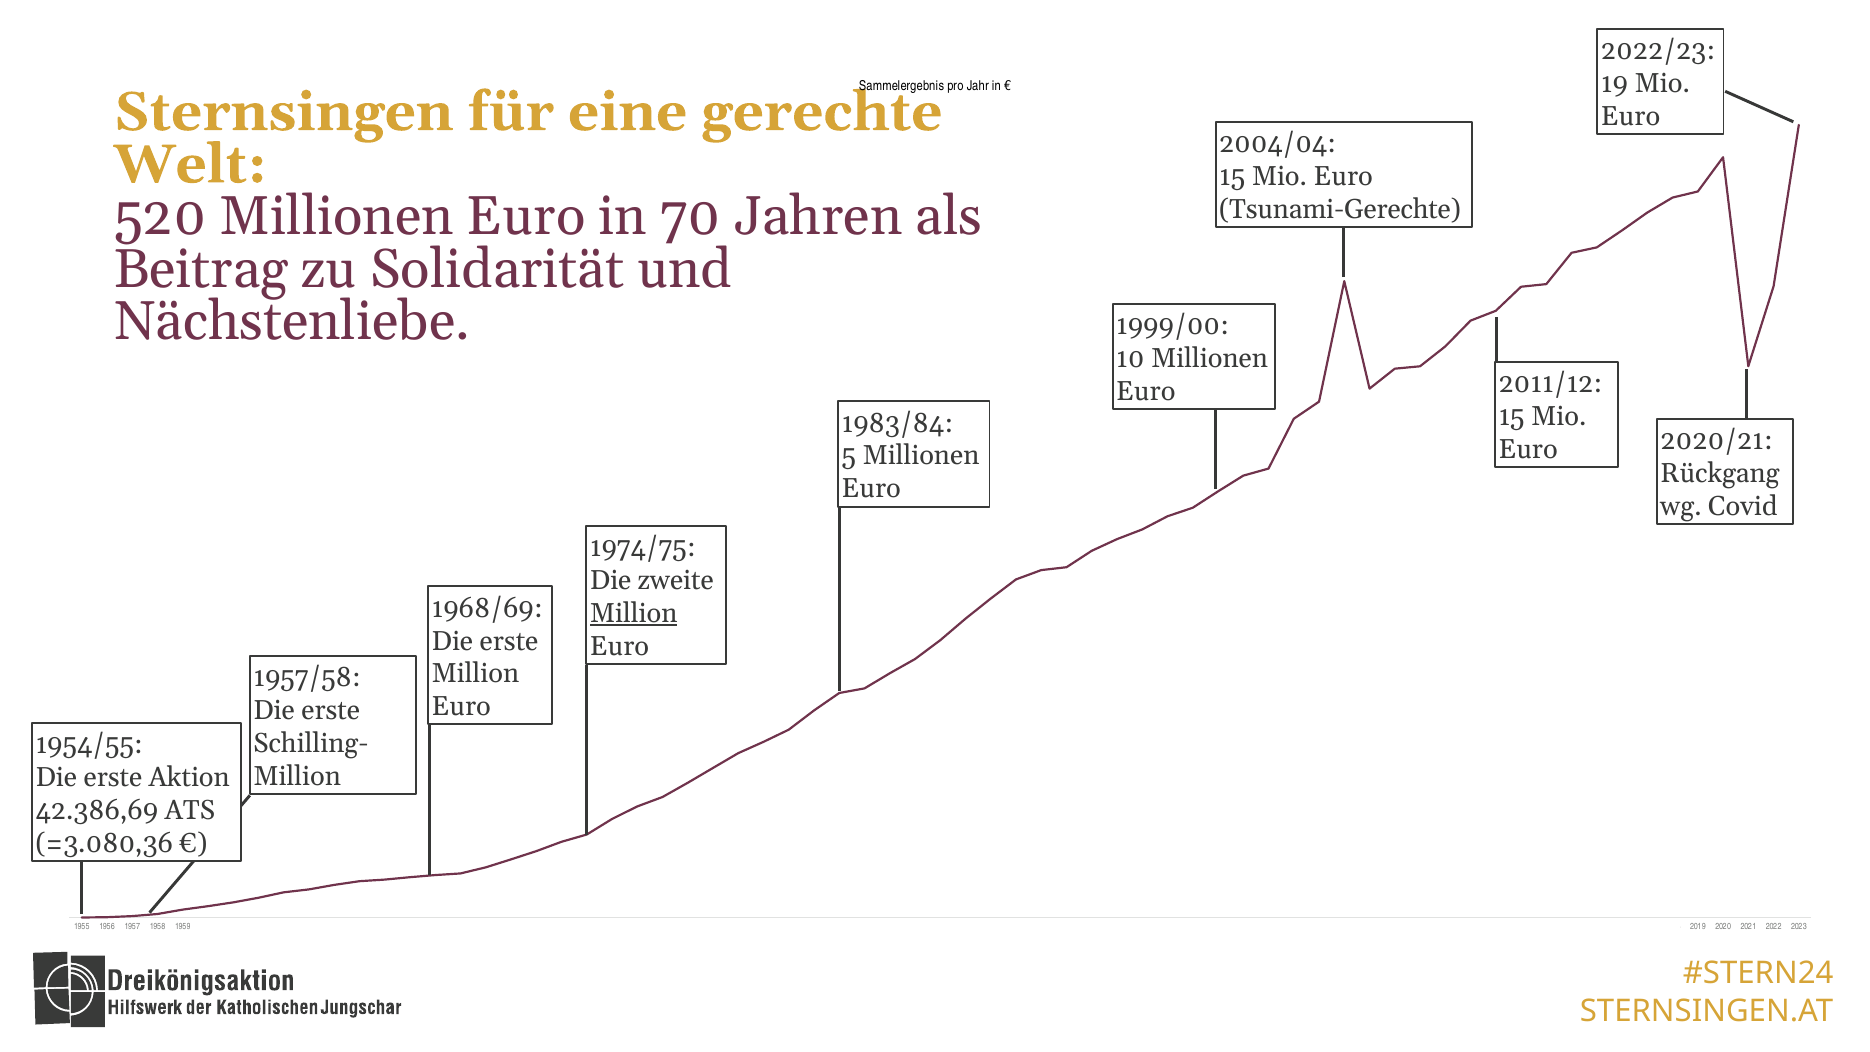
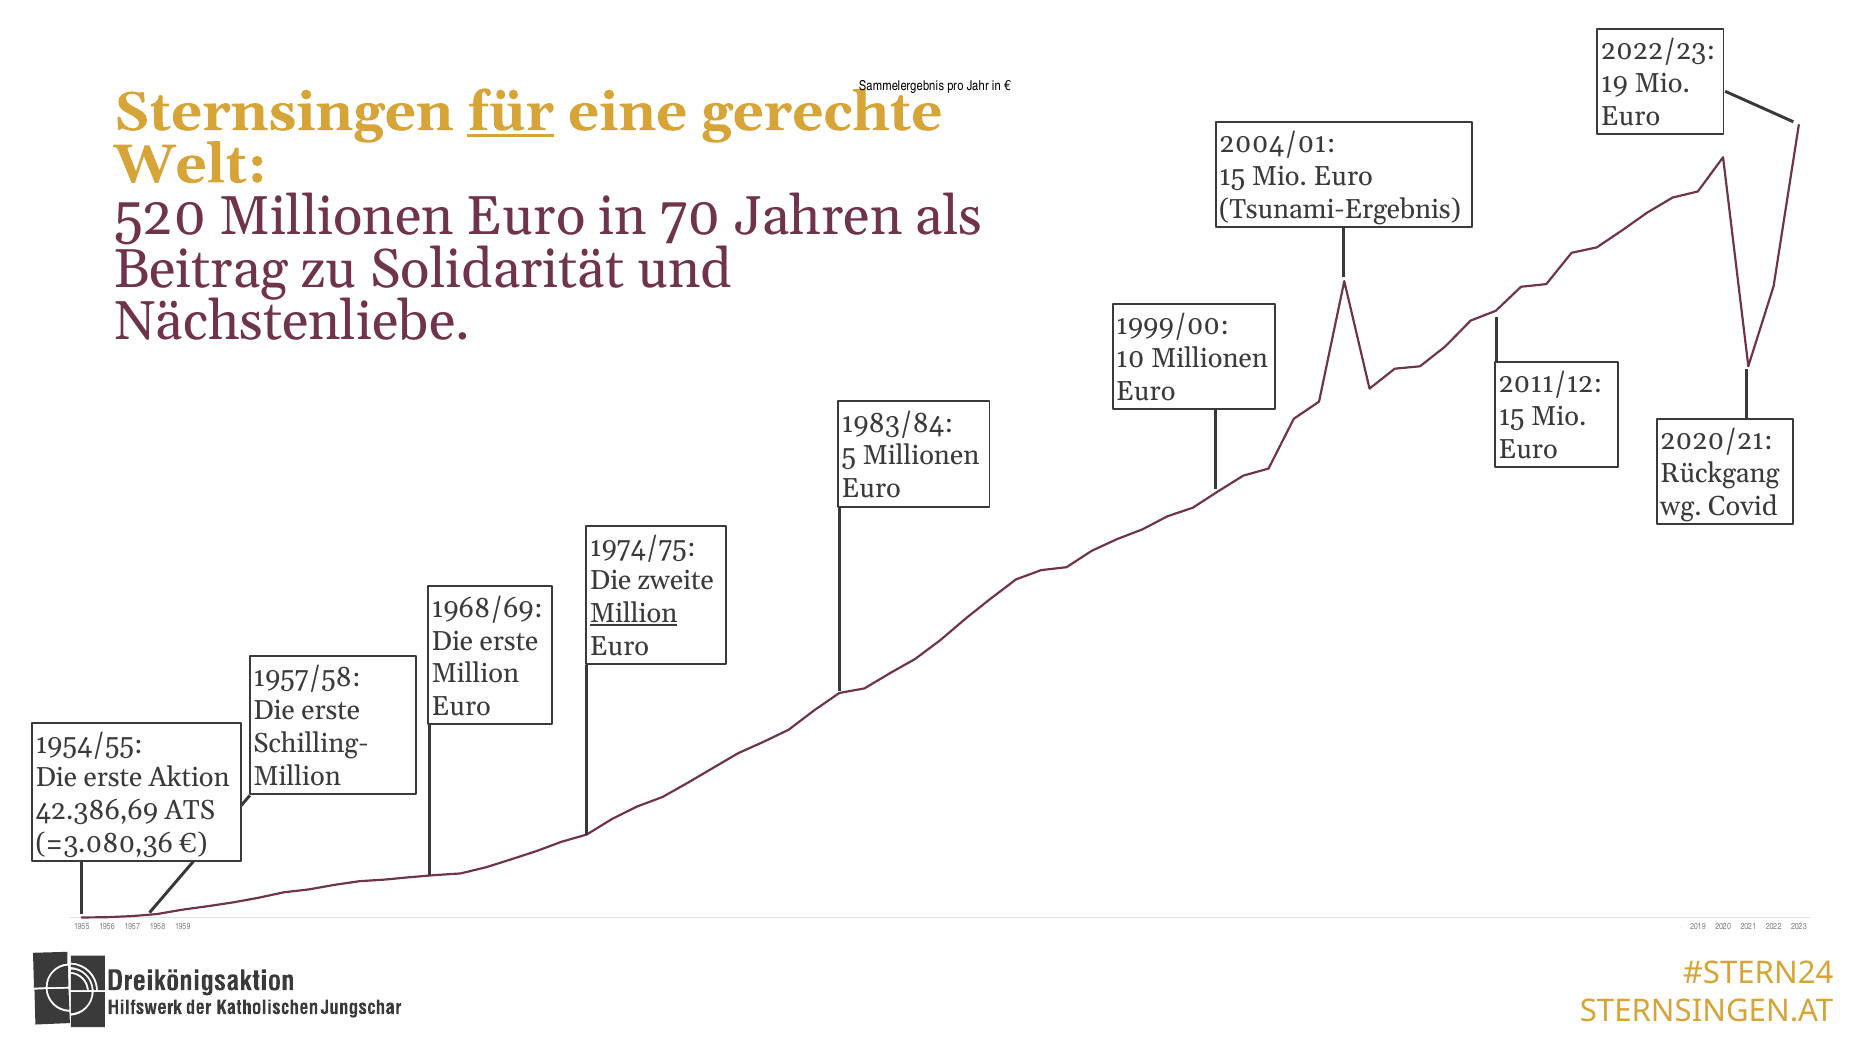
für underline: none -> present (511, 112)
2004/04: 2004/04 -> 2004/01 (1277, 144)
Tsunami-Gerechte: Tsunami-Gerechte -> Tsunami-Ergebnis (1340, 209)
